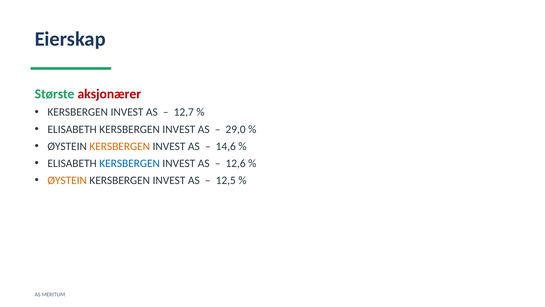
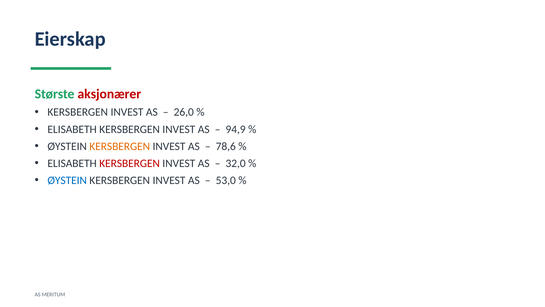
12,7: 12,7 -> 26,0 (184, 112)
29,0: 29,0 -> 94,9 (236, 129)
14,6: 14,6 -> 78,6 (226, 146)
KERSBERGEN colour: blue -> red (130, 163)
12,6: 12,6 -> 32,0 (236, 163)
ØYSTEIN colour: orange -> blue (67, 180)
12,5: 12,5 -> 53,0 (226, 180)
